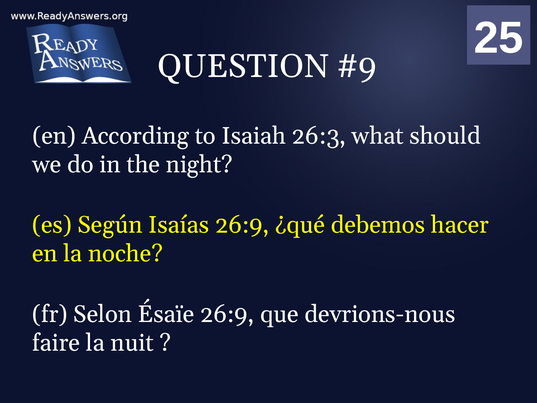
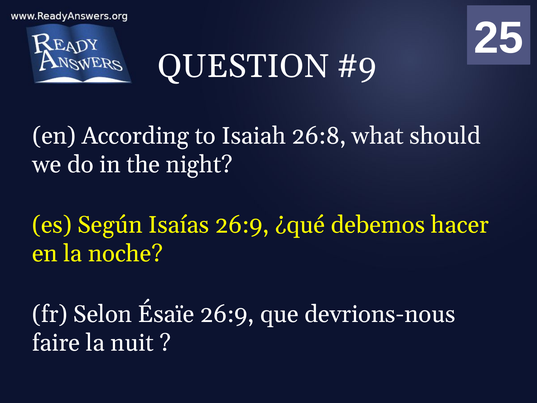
26:3: 26:3 -> 26:8 (319, 136)
